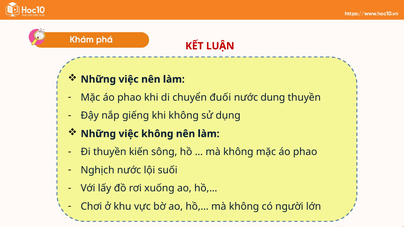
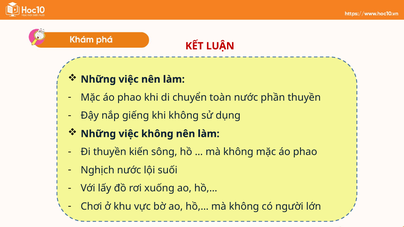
đuối: đuối -> toàn (220, 98)
dung: dung -> phần (273, 98)
